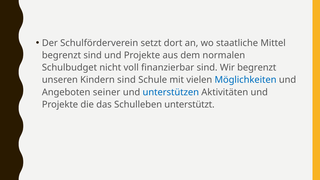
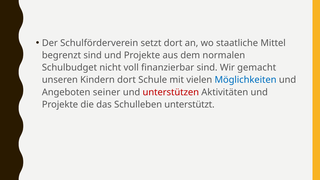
Wir begrenzt: begrenzt -> gemacht (257, 68)
Kindern sind: sind -> dort (127, 80)
unterstützen colour: blue -> red (171, 92)
